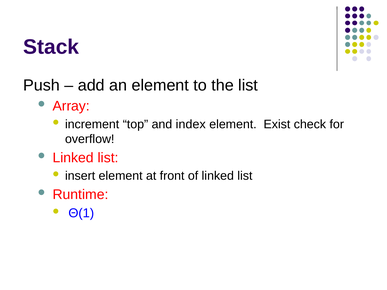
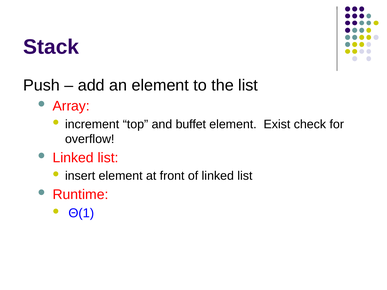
index: index -> buffet (191, 124)
